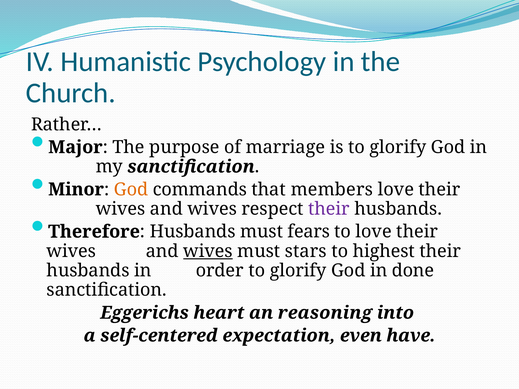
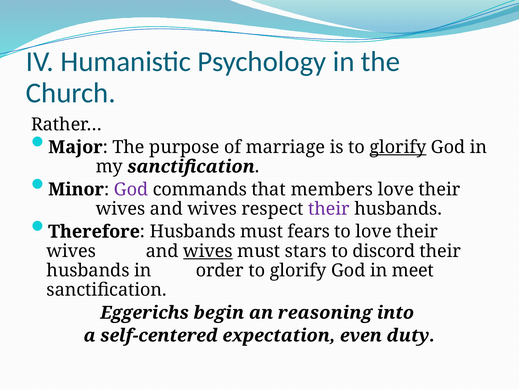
glorify underline: none -> present (398, 147)
God colour: orange -> purple (131, 190)
highest: highest -> discord (384, 251)
done: done -> meet (413, 271)
heart: heart -> begin (219, 313)
have: have -> duty (411, 336)
